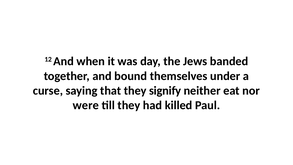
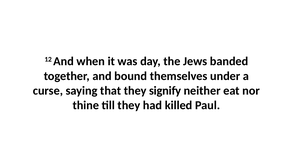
were: were -> thine (86, 105)
